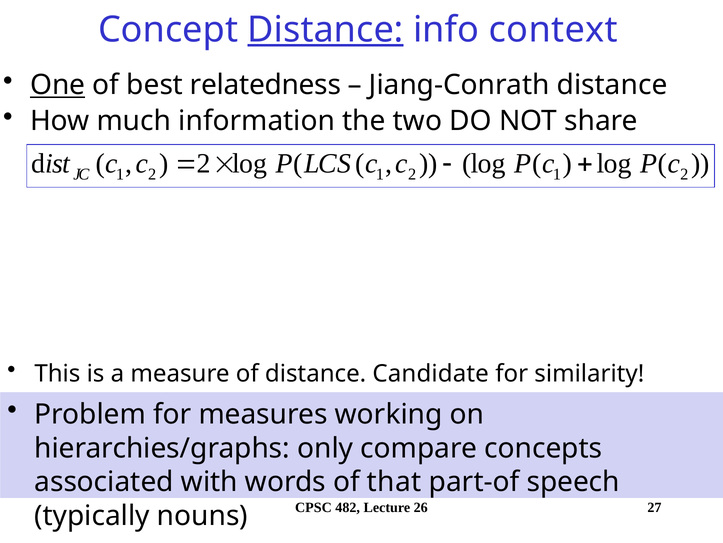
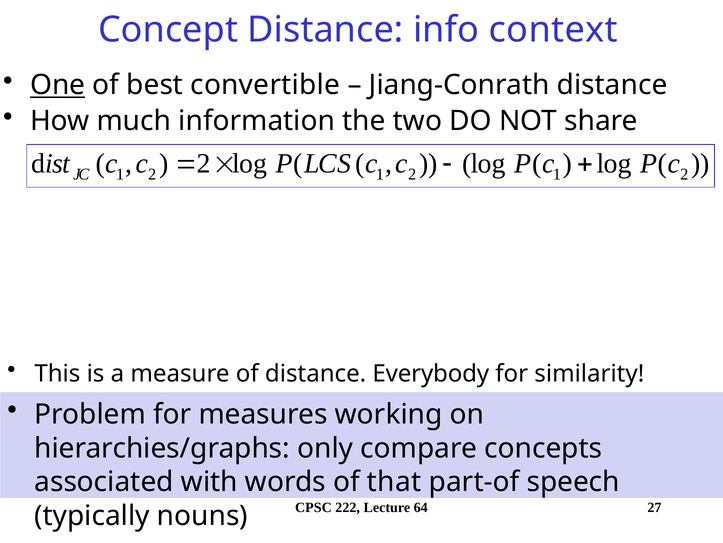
Distance underline: present -> none (326, 30)
relatedness: relatedness -> convertible (265, 85)
Candidate: Candidate -> Everybody (431, 373)
482: 482 -> 222 (348, 507)
26: 26 -> 64 (421, 507)
